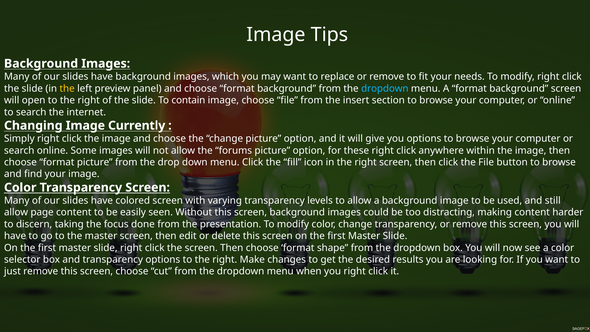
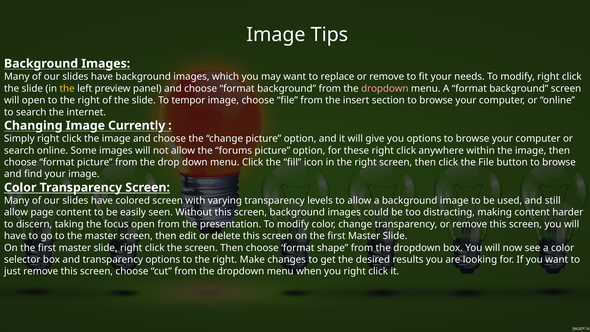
dropdown colour: light blue -> pink (385, 88)
contain: contain -> tempor (188, 100)
focus done: done -> open (143, 224)
